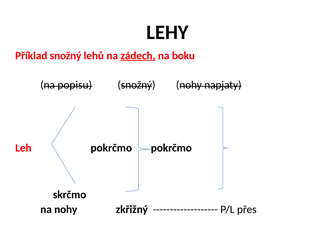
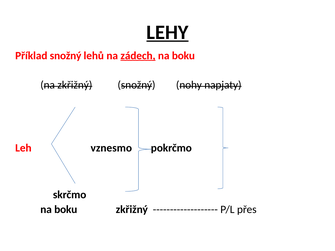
LEHY underline: none -> present (167, 32)
na popisu: popisu -> zkřižný (75, 85)
Leh pokrčmo: pokrčmo -> vznesmo (111, 148)
nohy: nohy -> boku (66, 210)
